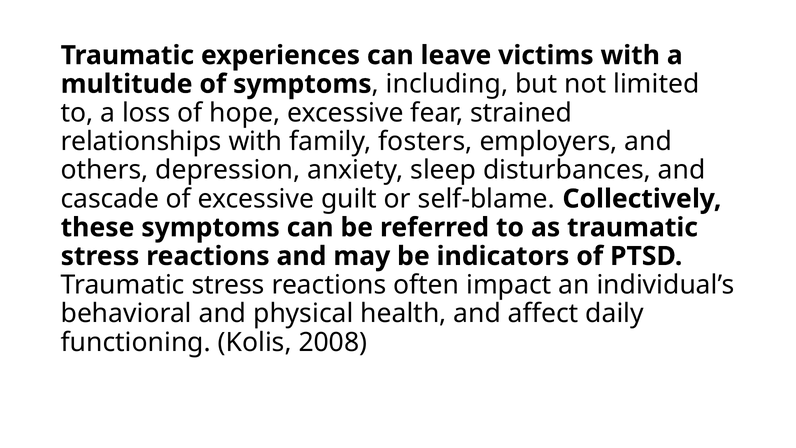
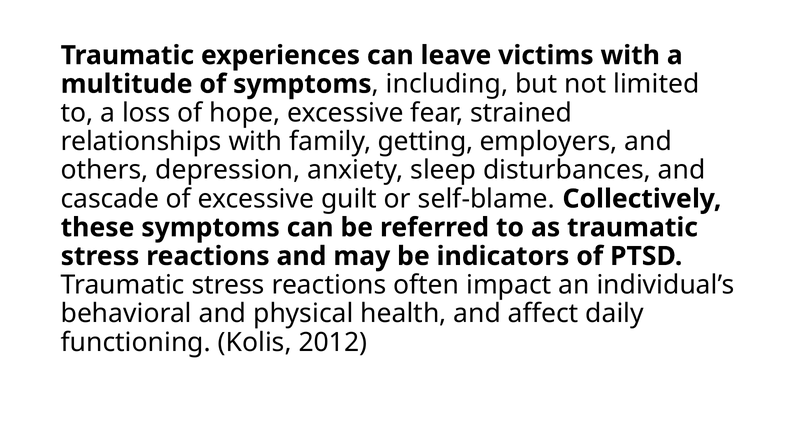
fosters: fosters -> getting (426, 141)
2008: 2008 -> 2012 (333, 342)
